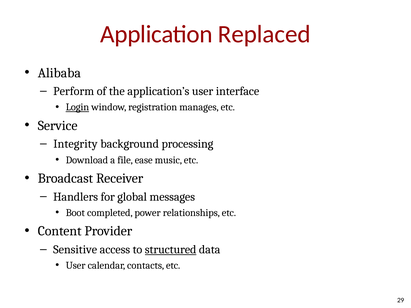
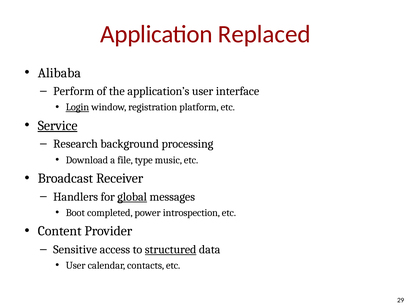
manages: manages -> platform (199, 107)
Service underline: none -> present (58, 126)
Integrity: Integrity -> Research (76, 144)
ease: ease -> type (144, 160)
global underline: none -> present (132, 197)
relationships: relationships -> introspection (191, 213)
